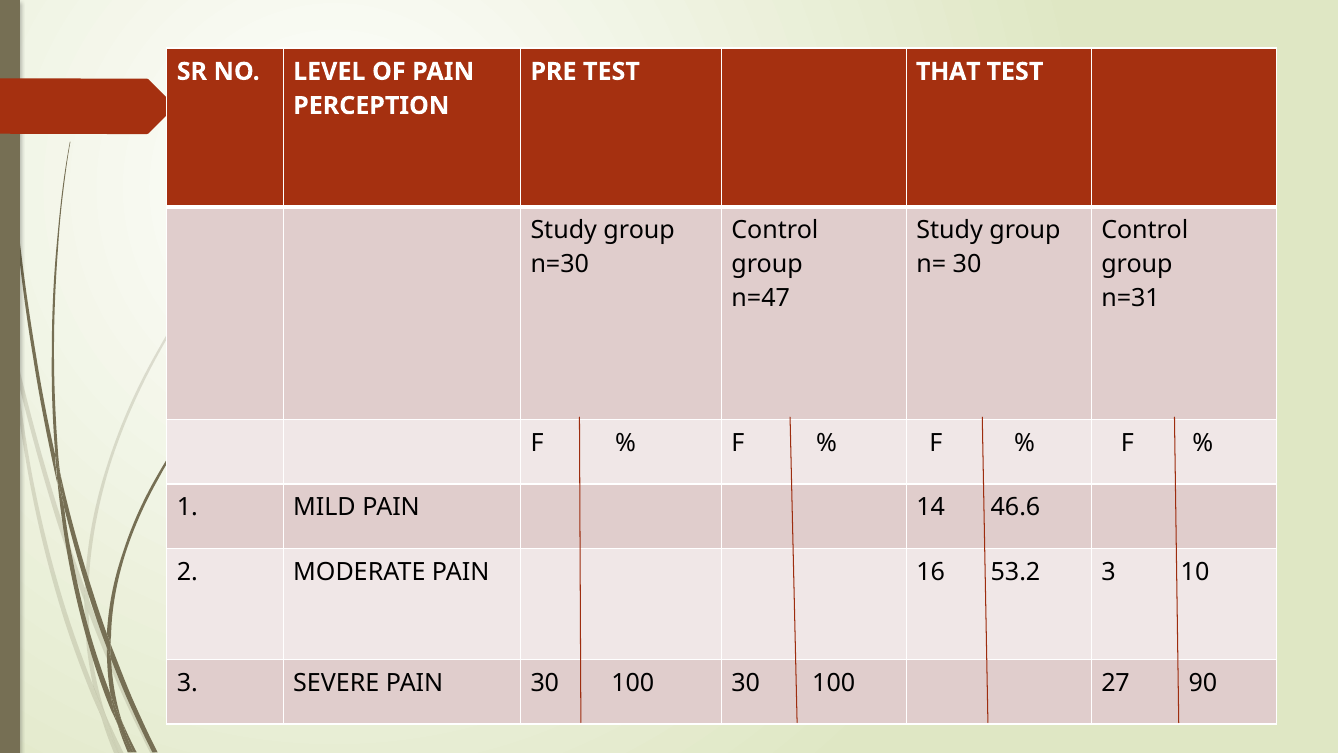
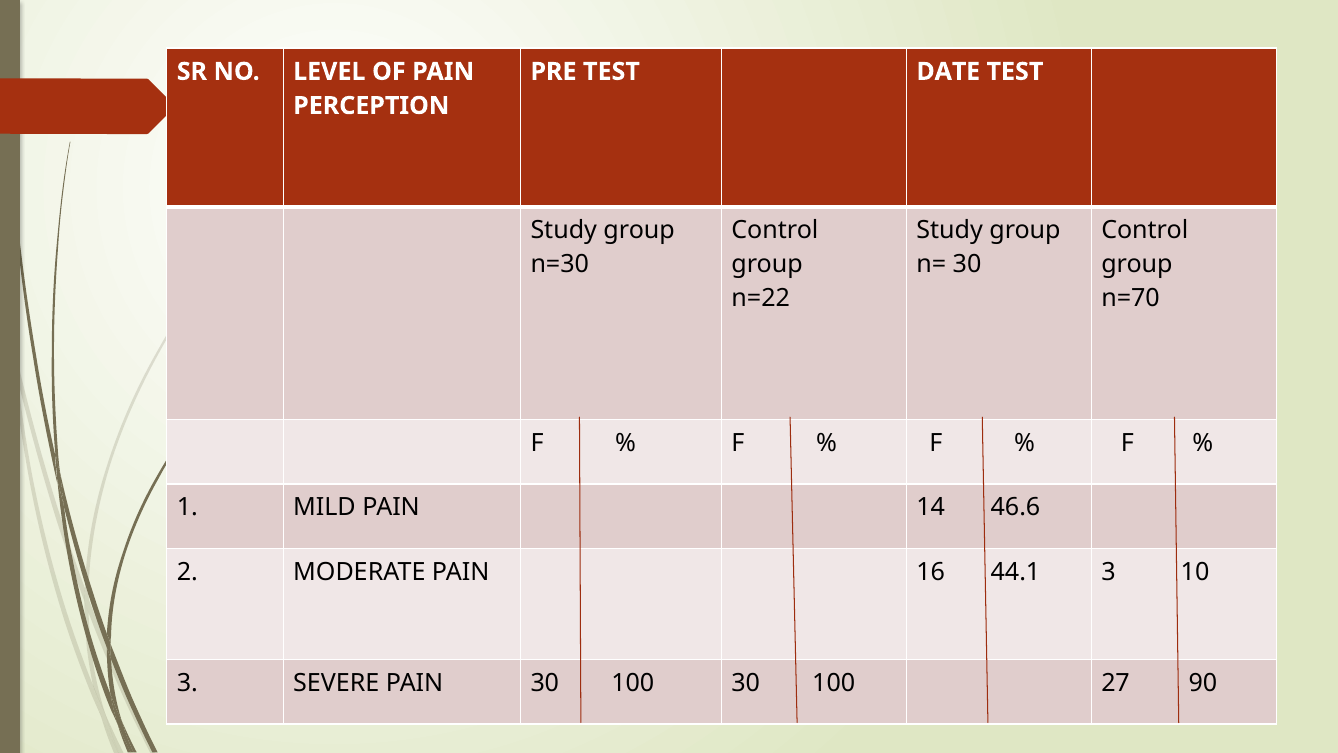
THAT: THAT -> DATE (948, 72)
n=47: n=47 -> n=22 (761, 298)
n=31: n=31 -> n=70 (1131, 298)
53.2: 53.2 -> 44.1 (1015, 572)
